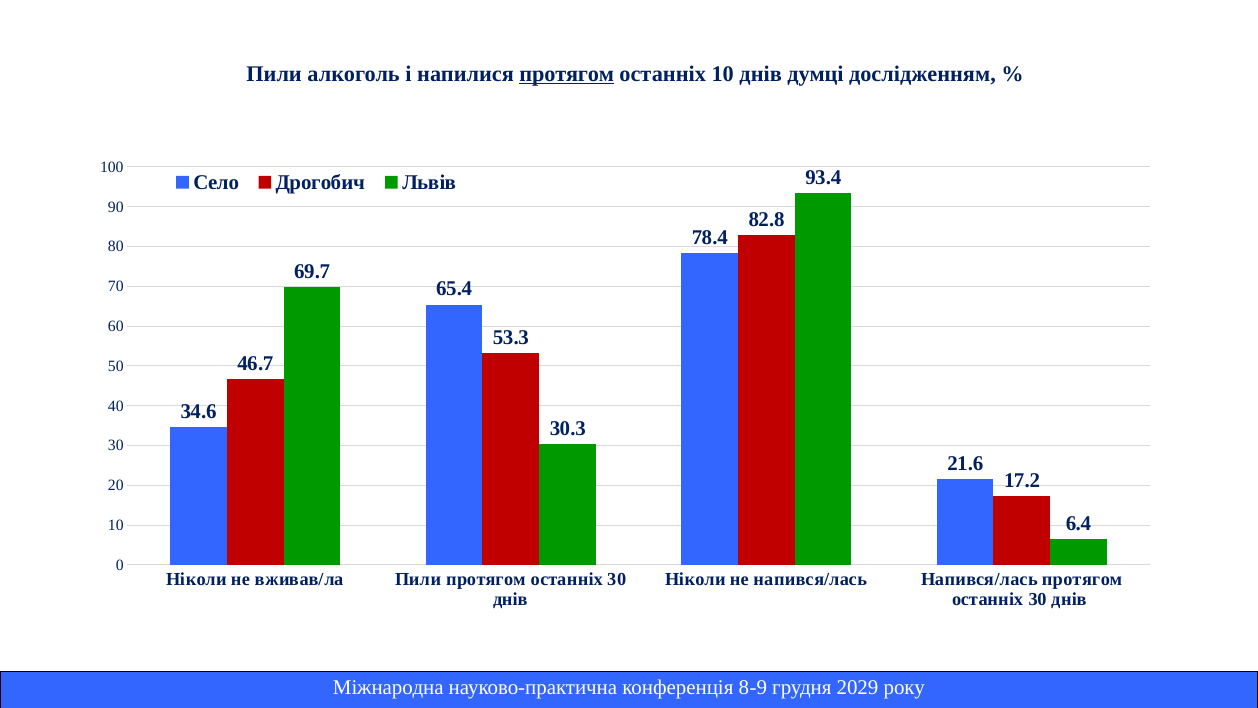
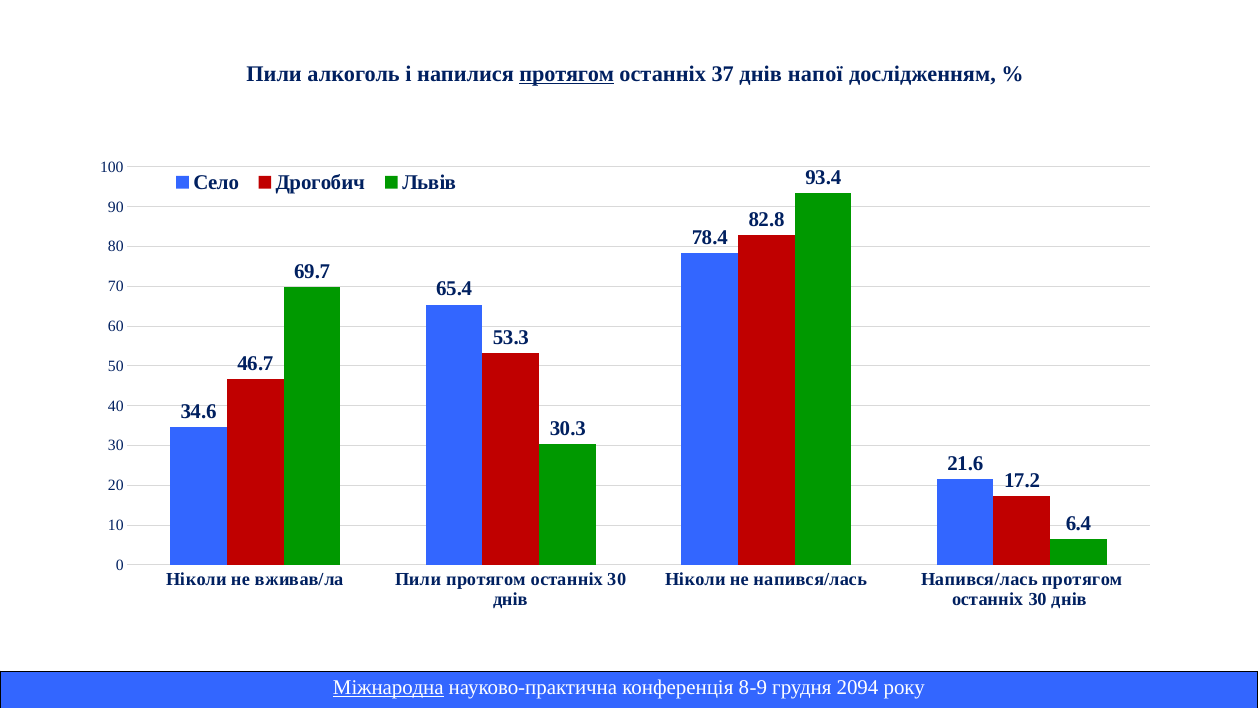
останніх 10: 10 -> 37 (723, 74)
думці: думці -> напої (815, 74)
Міжнародна underline: none -> present (388, 687)
2029: 2029 -> 2094 (858, 687)
